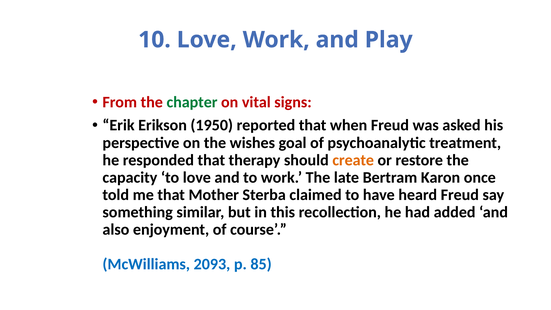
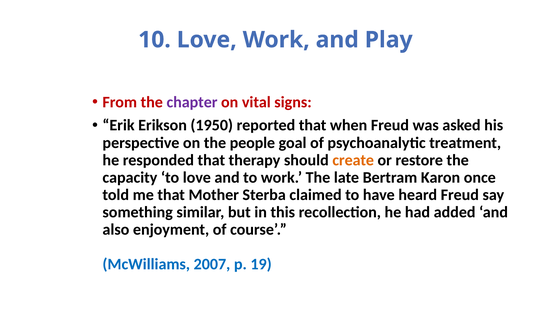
chapter colour: green -> purple (192, 102)
wishes: wishes -> people (252, 143)
2093: 2093 -> 2007 (212, 264)
85: 85 -> 19 (261, 264)
